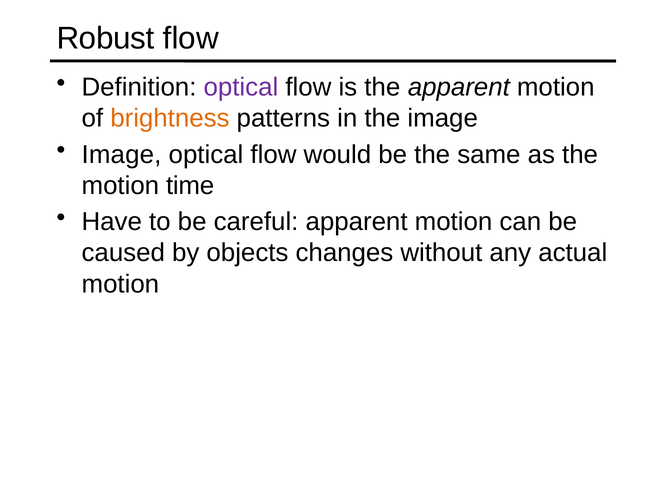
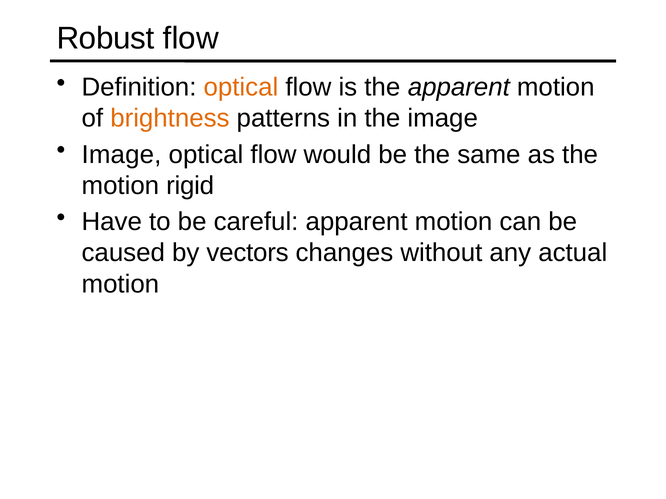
optical colour: purple -> orange (241, 87)
time: time -> rigid (190, 186)
objects: objects -> vectors (248, 253)
